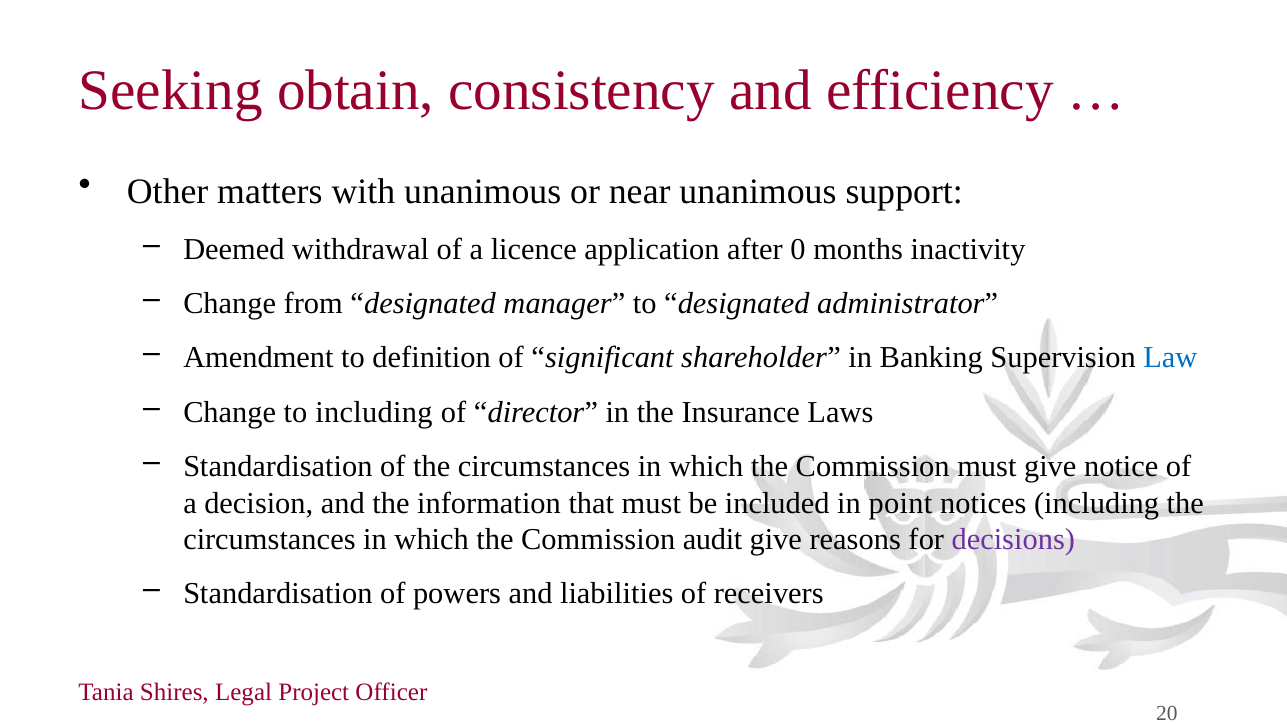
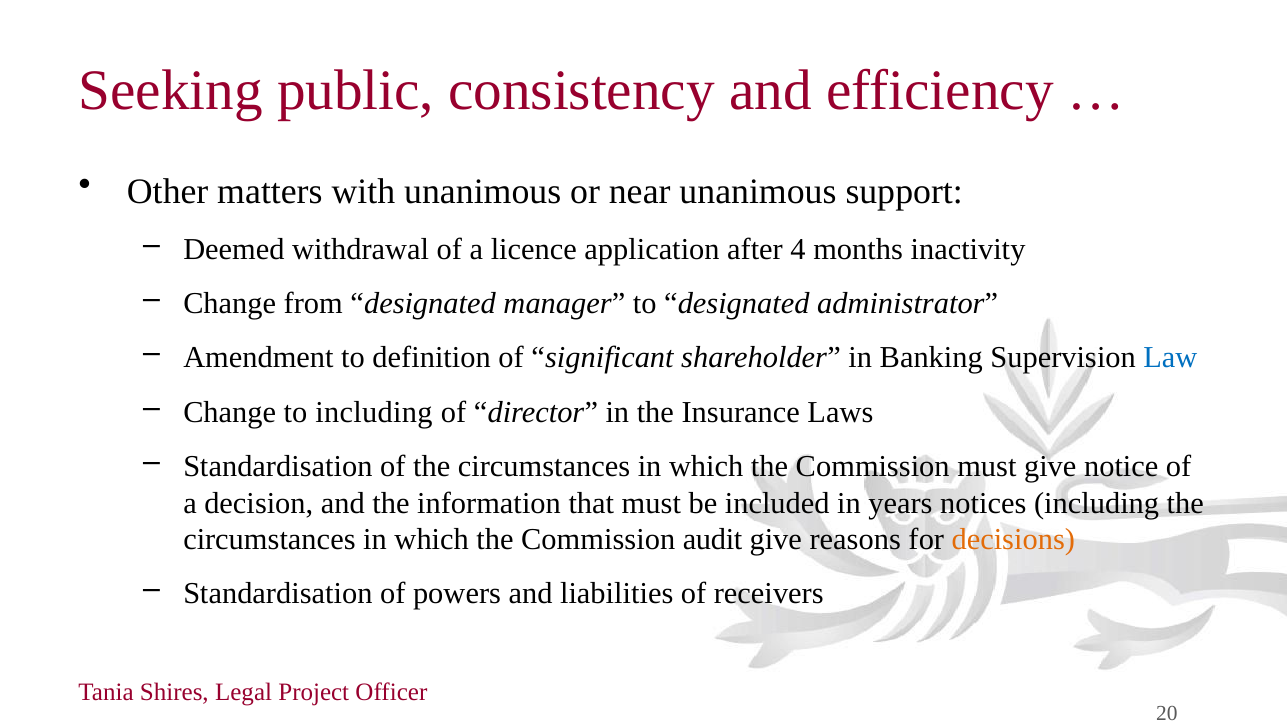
obtain: obtain -> public (356, 91)
0: 0 -> 4 (798, 249)
point: point -> years (901, 503)
decisions colour: purple -> orange (1013, 539)
